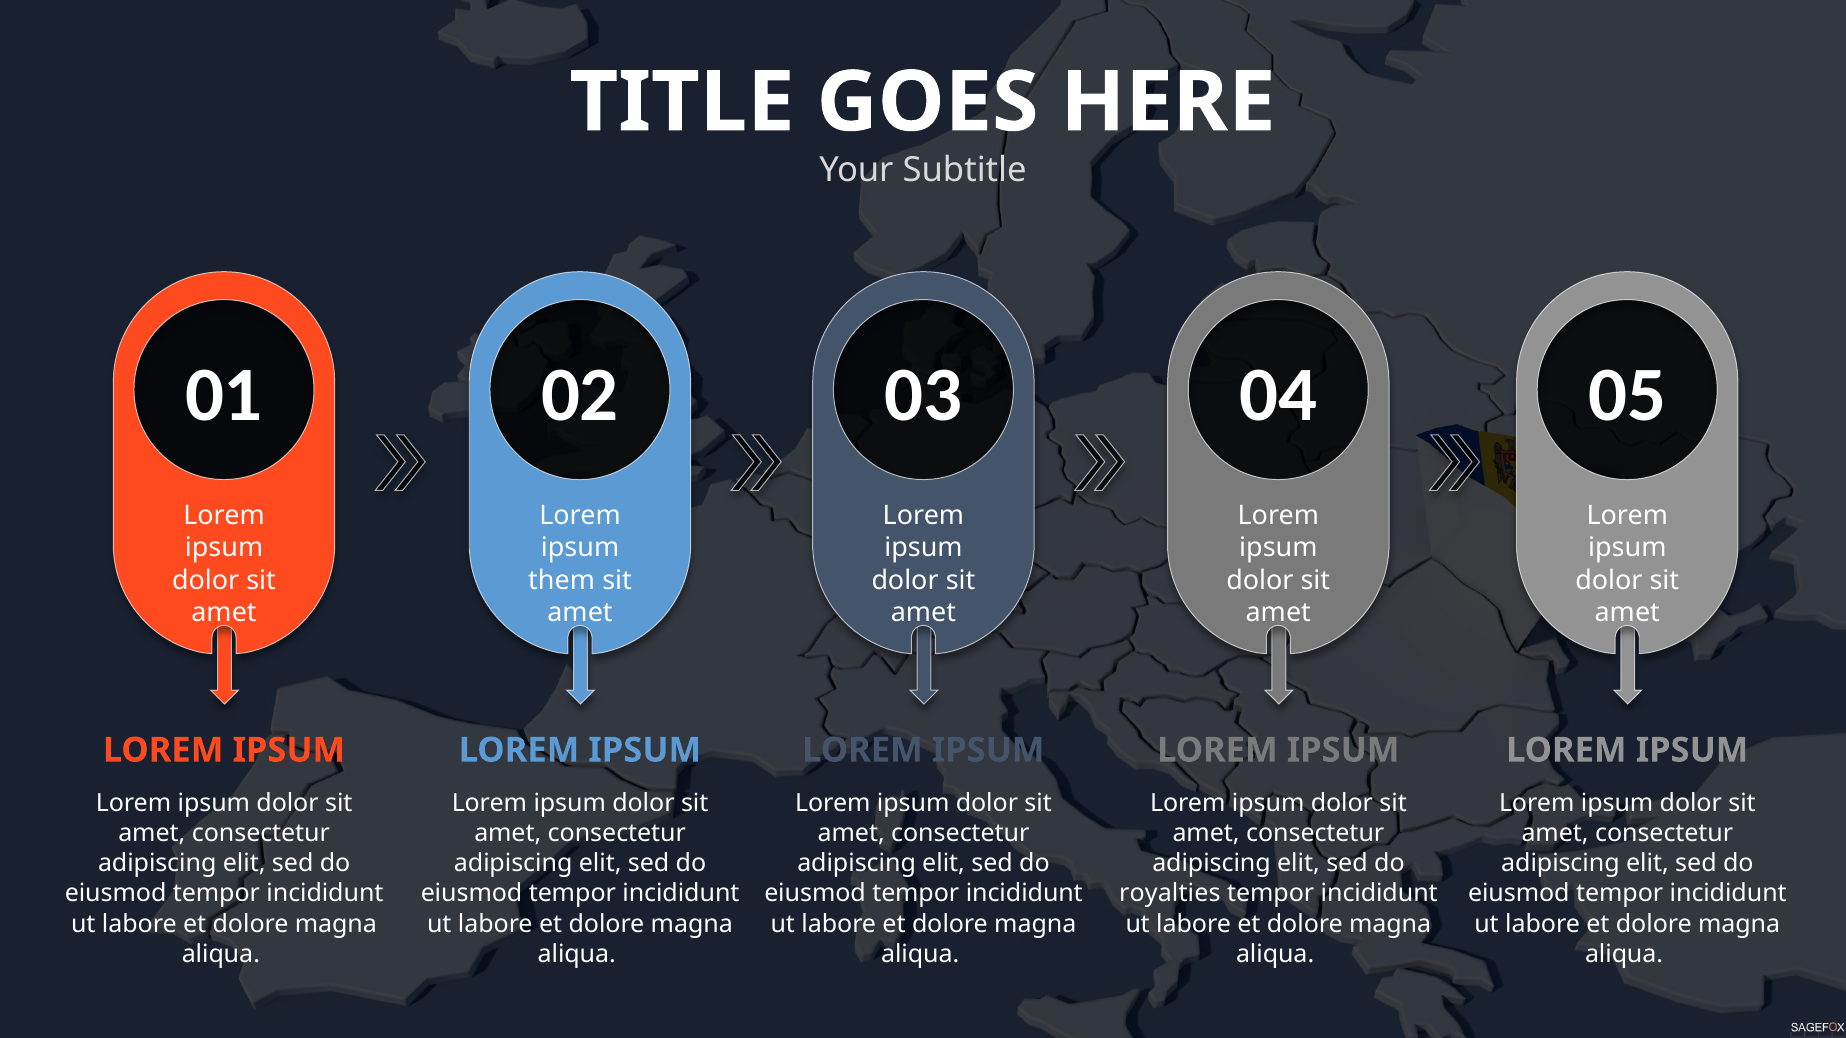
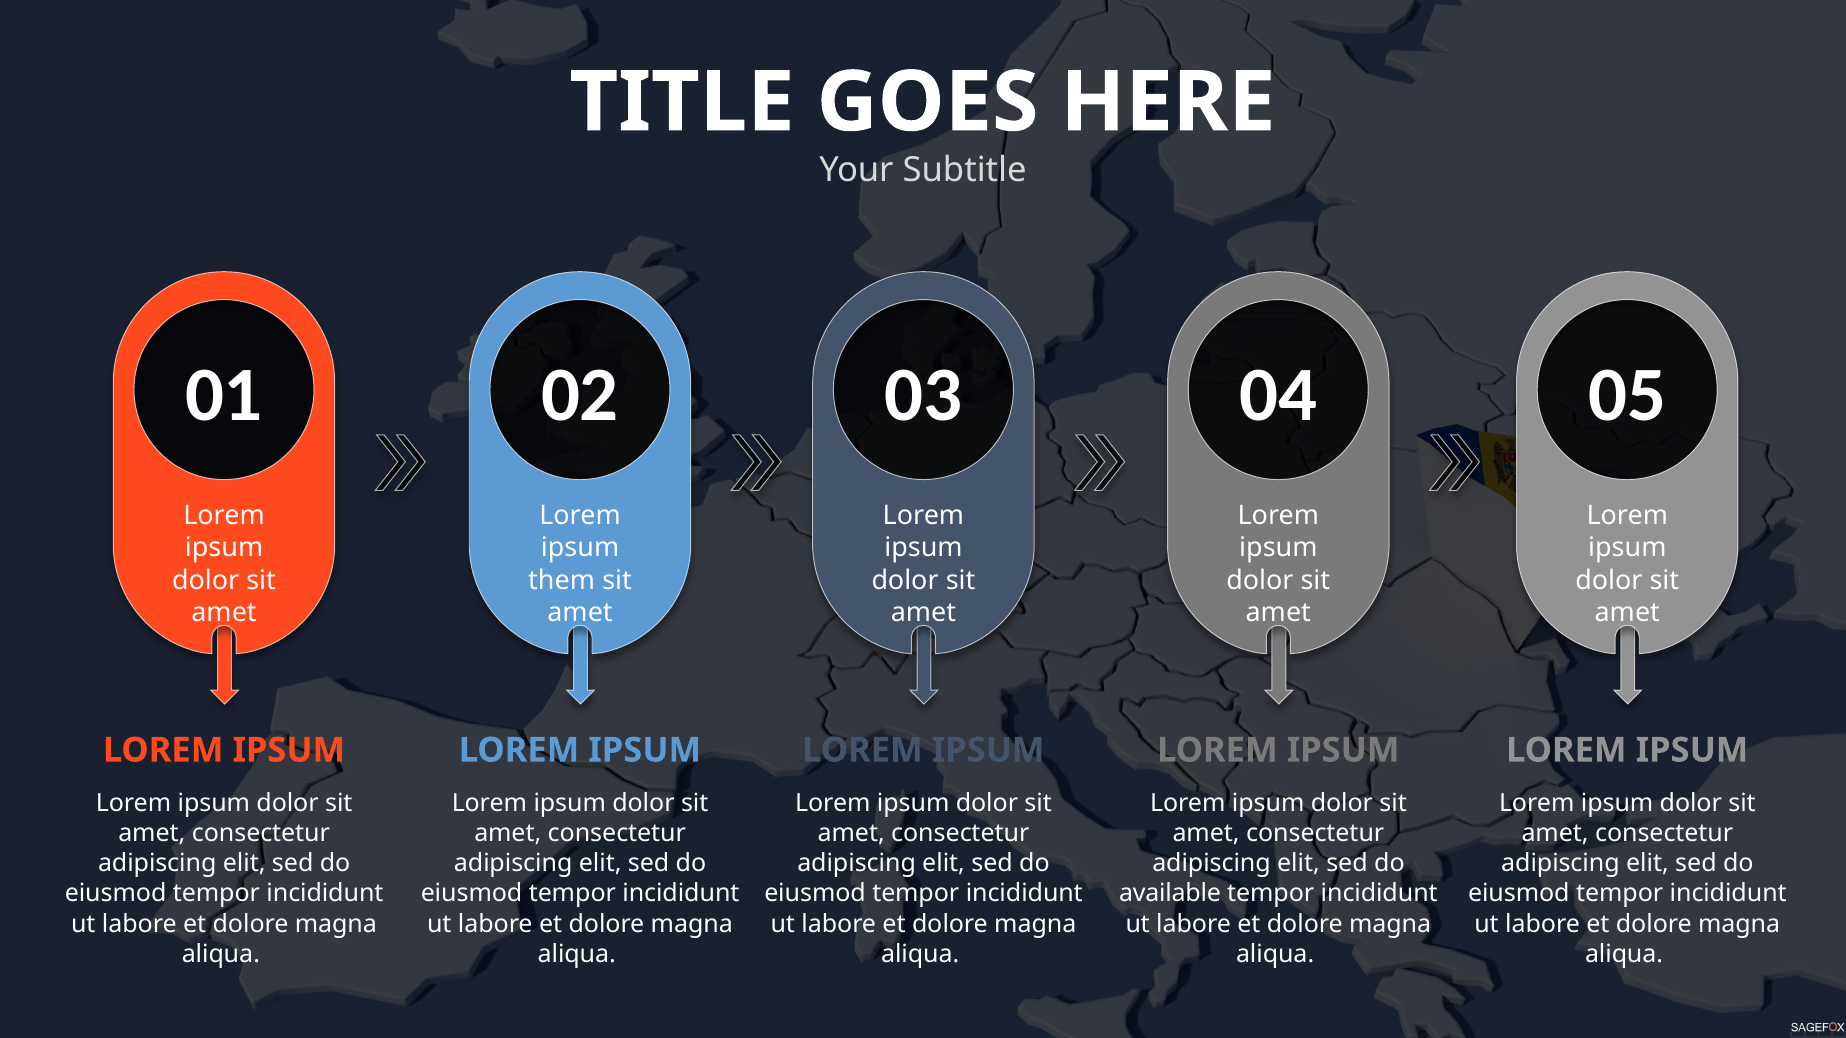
royalties: royalties -> available (1170, 894)
